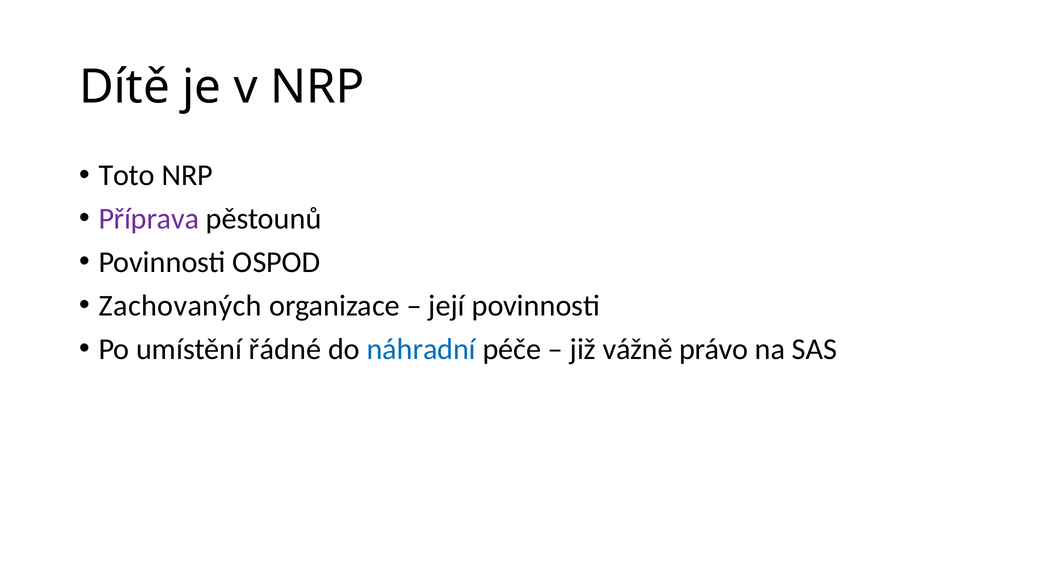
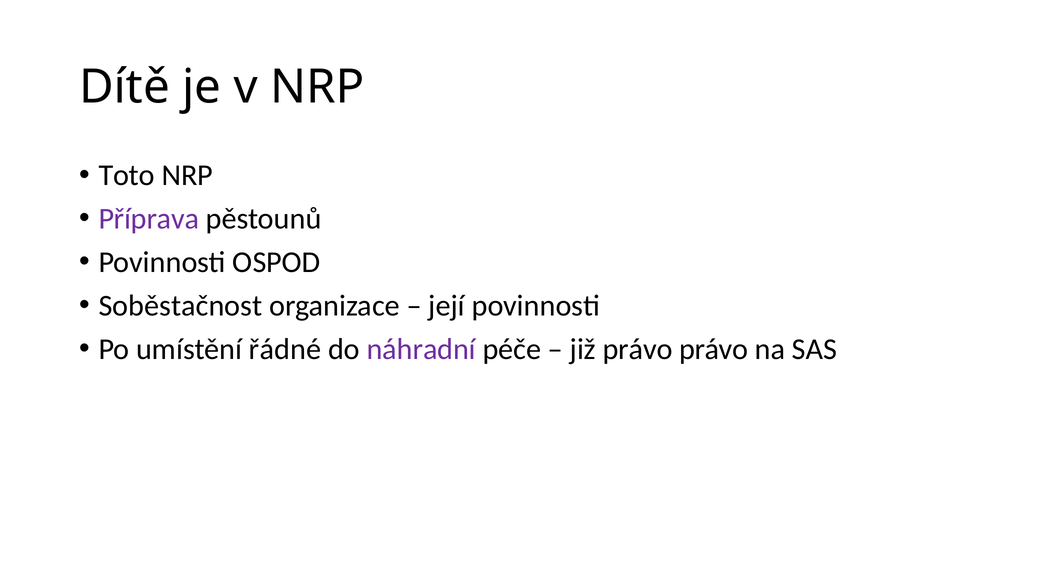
Zachovaných: Zachovaných -> Soběstačnost (180, 306)
náhradní colour: blue -> purple (421, 349)
již vážně: vážně -> právo (638, 349)
